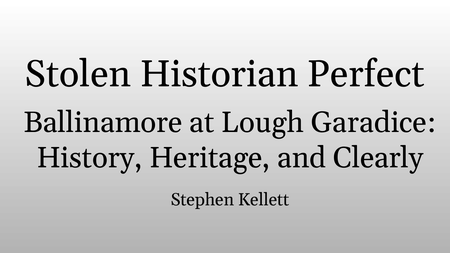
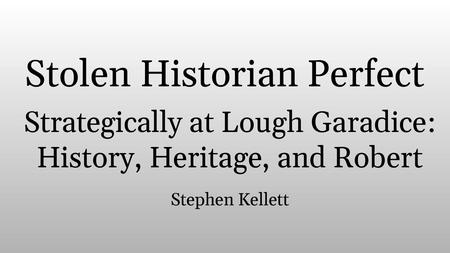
Ballinamore: Ballinamore -> Strategically (103, 123)
Clearly: Clearly -> Robert (378, 158)
